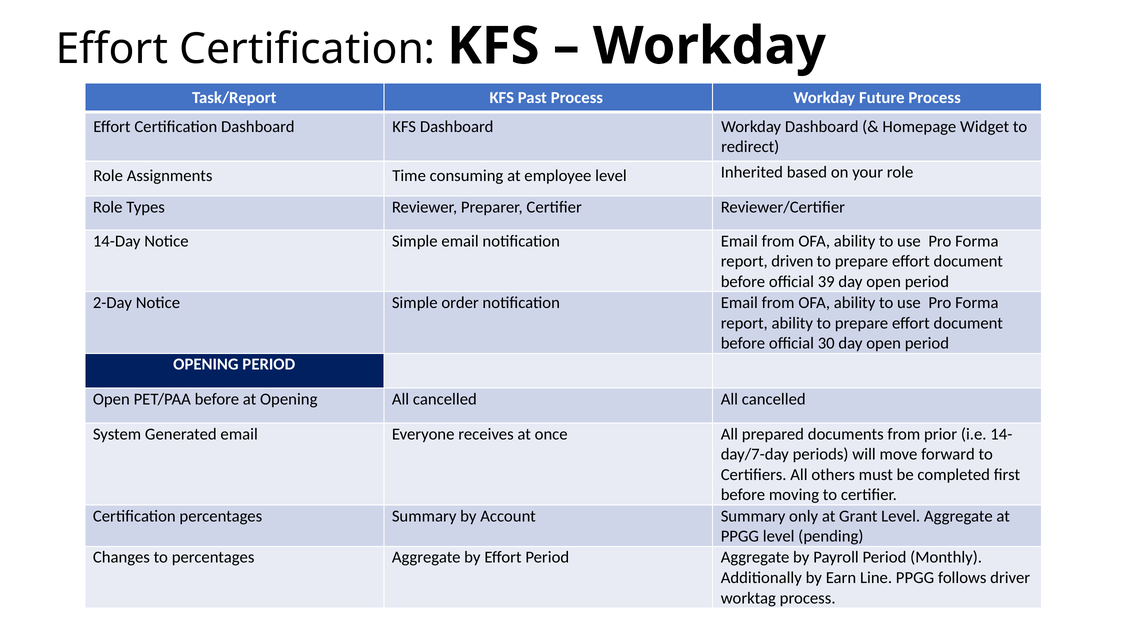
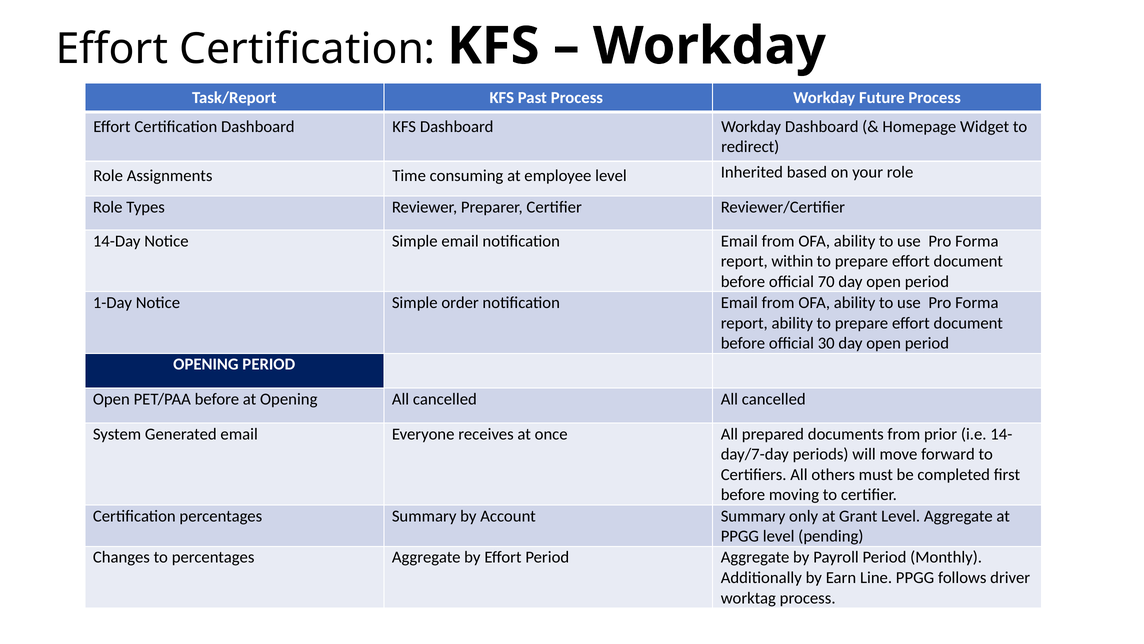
driven: driven -> within (792, 261)
39: 39 -> 70 (826, 281)
2-Day: 2-Day -> 1-Day (112, 302)
